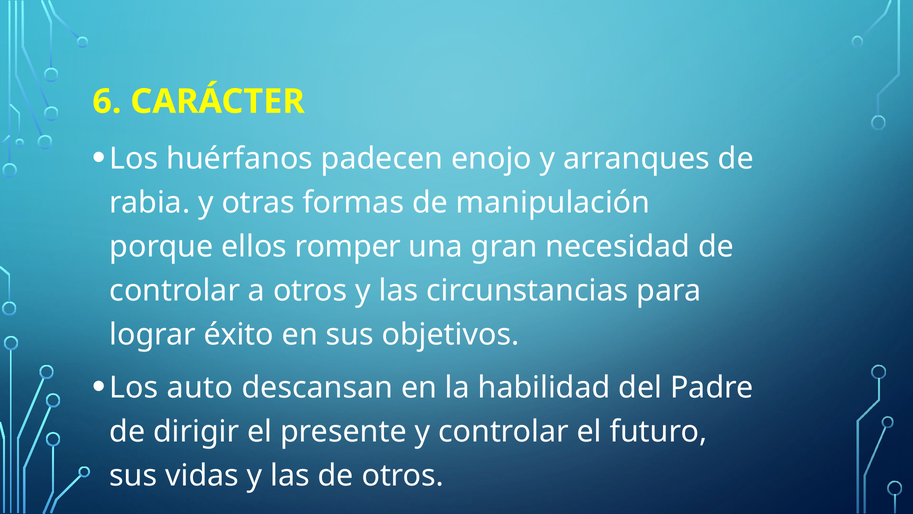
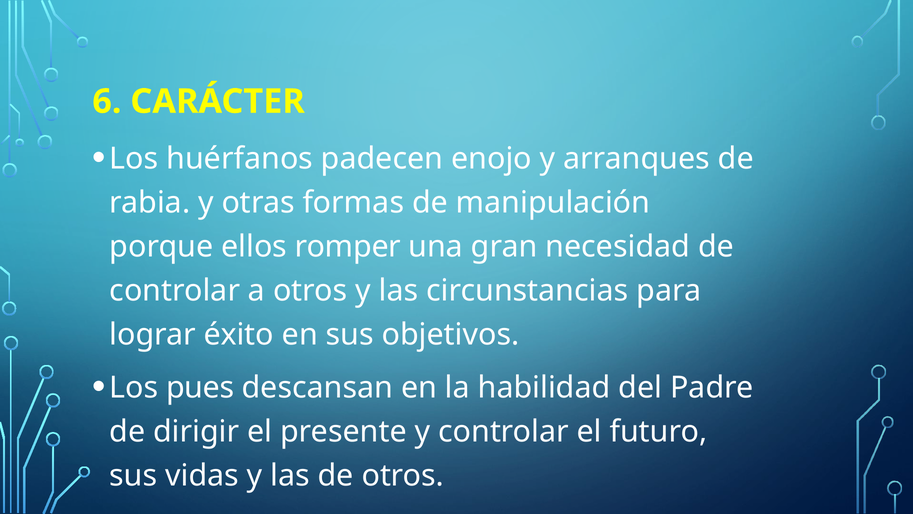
auto: auto -> pues (200, 388)
